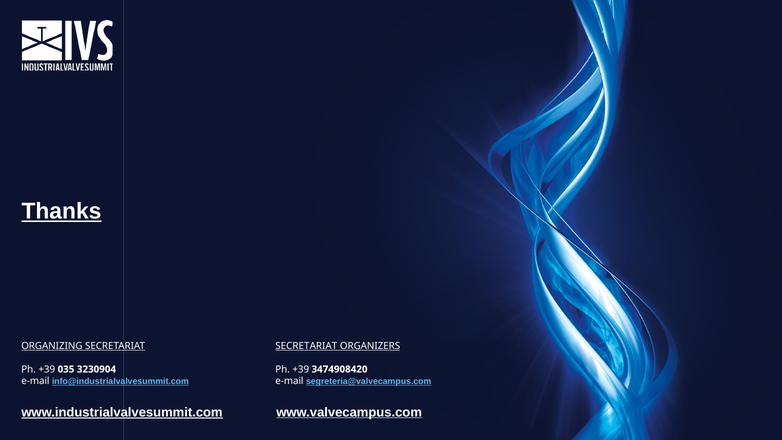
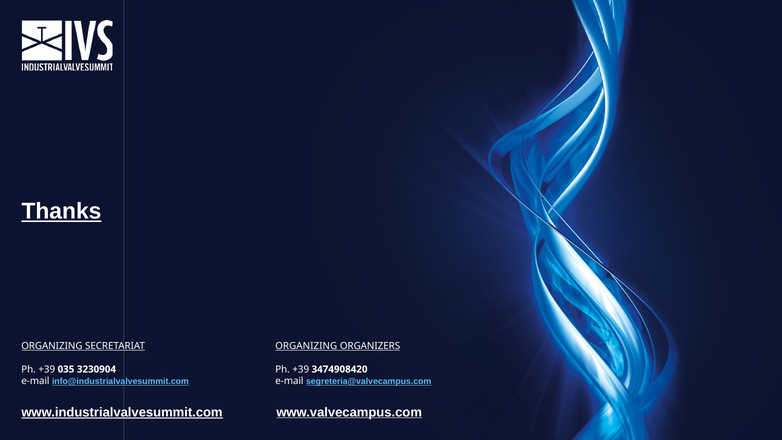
SECRETARIAT: SECRETARIAT -> ORGANIZING (306, 346)
